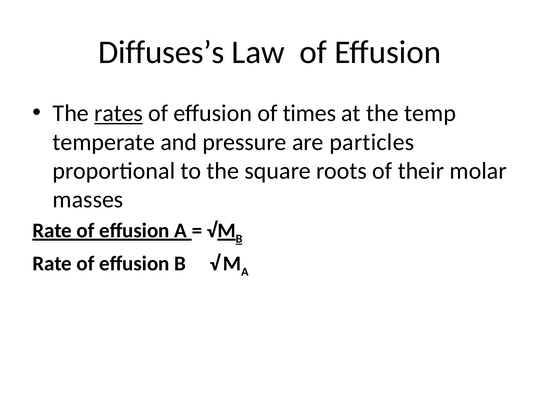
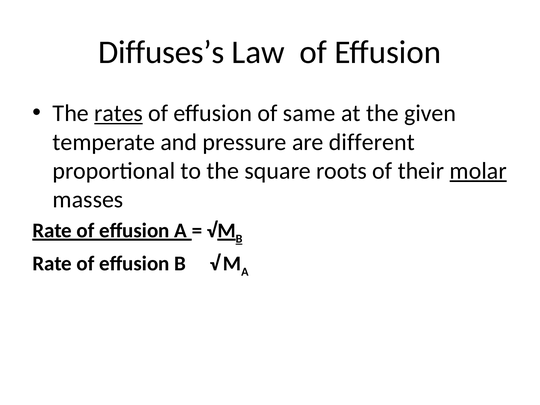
times: times -> same (309, 113)
temp: temp -> given (430, 113)
particles: particles -> different (372, 142)
molar underline: none -> present (478, 171)
